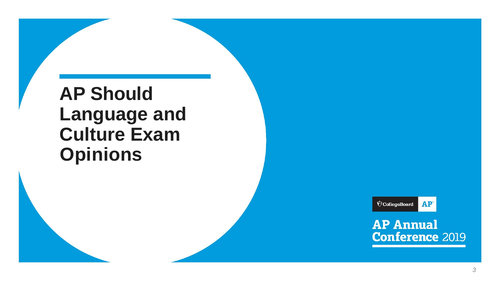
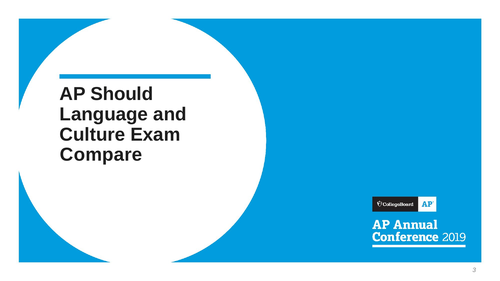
Opinions: Opinions -> Compare (101, 155)
